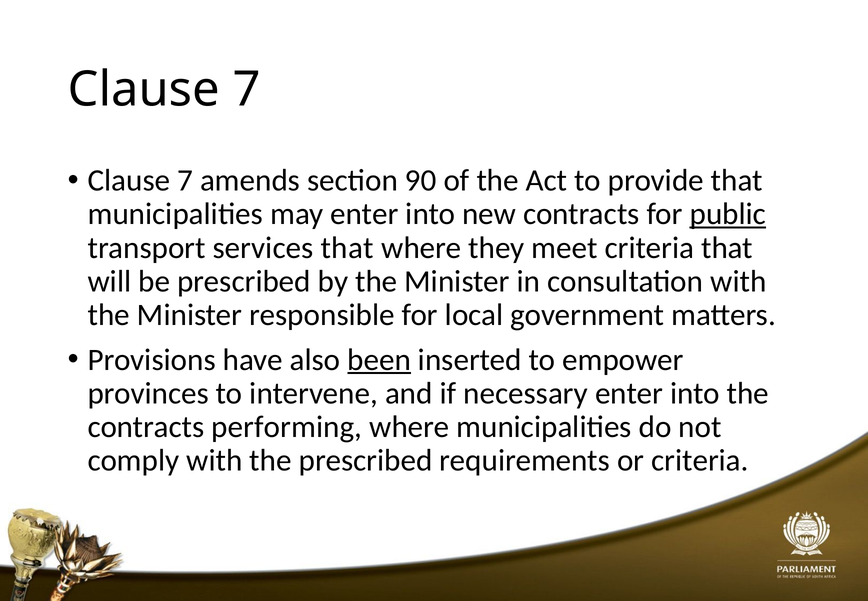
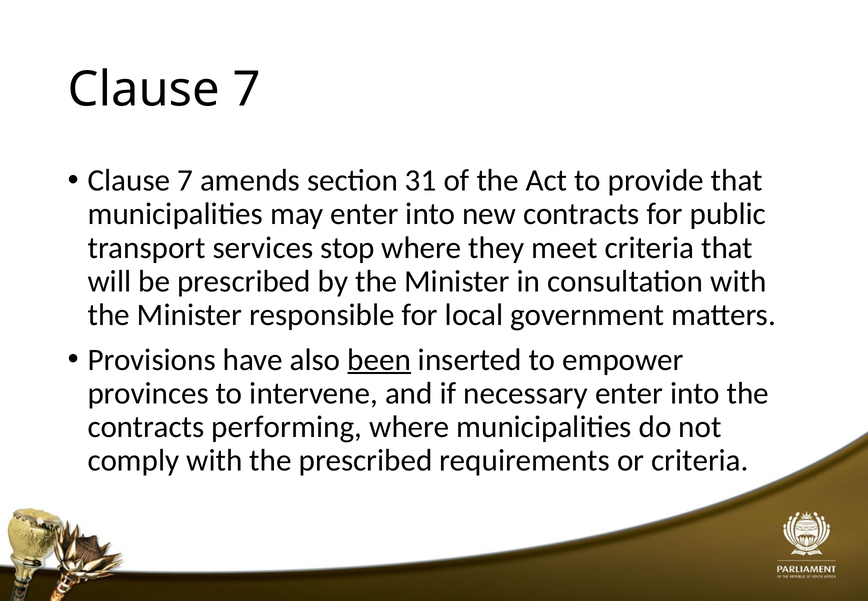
90: 90 -> 31 (421, 181)
public underline: present -> none (728, 214)
services that: that -> stop (348, 248)
